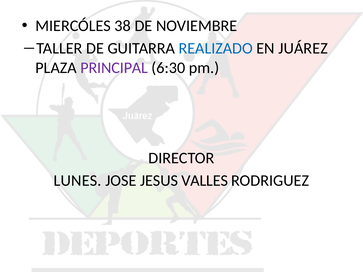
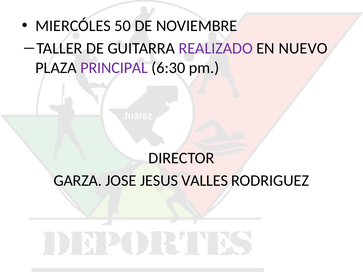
38: 38 -> 50 (123, 26)
REALIZADO colour: blue -> purple (216, 48)
JUÁREZ: JUÁREZ -> NUEVO (303, 48)
LUNES: LUNES -> GARZA (78, 181)
